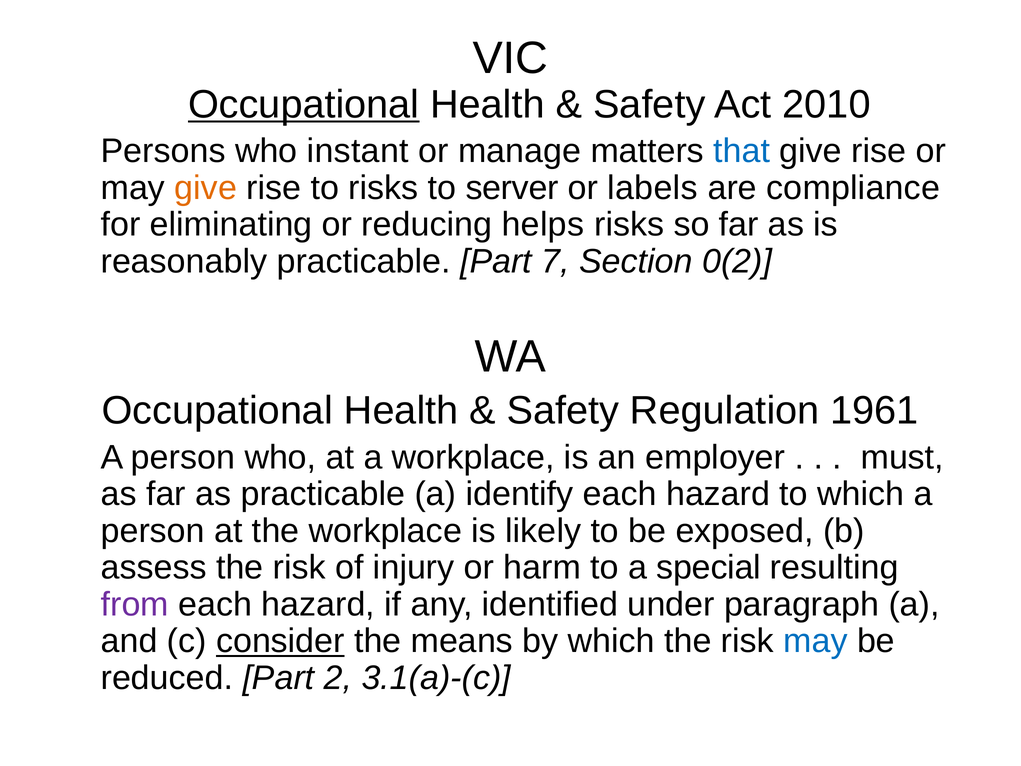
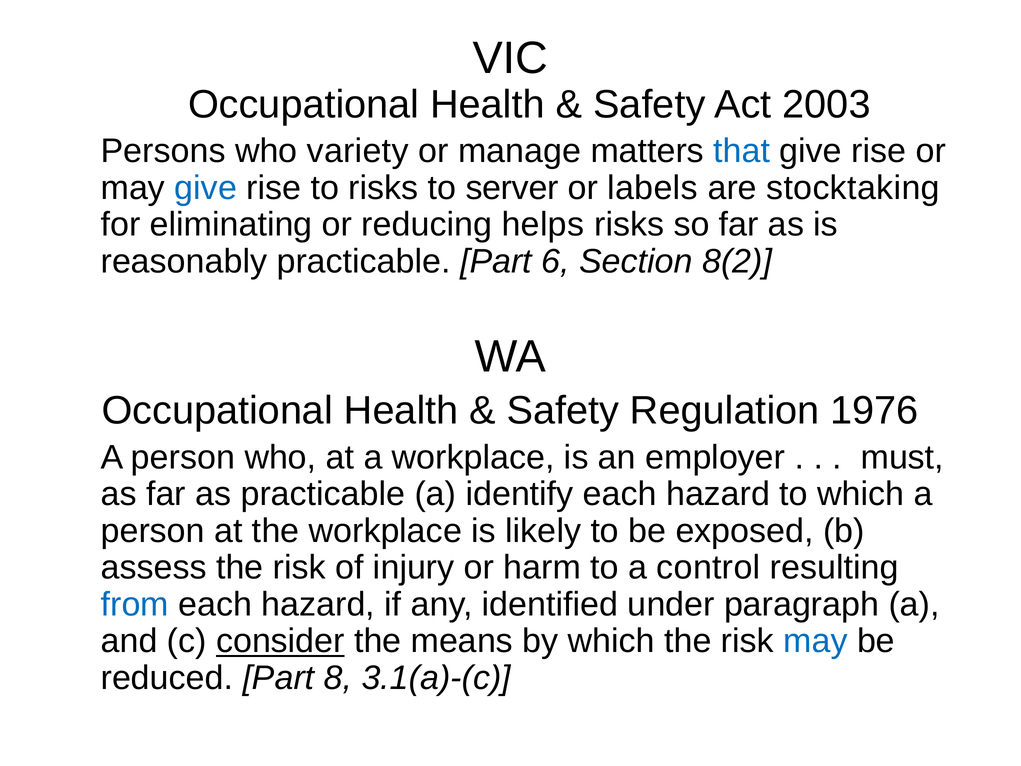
Occupational underline: present -> none (304, 104)
2010: 2010 -> 2003 (826, 104)
instant: instant -> variety (358, 151)
give colour: orange -> blue (206, 188)
compliance: compliance -> stocktaking (853, 188)
7: 7 -> 6 (556, 261)
0(2: 0(2 -> 8(2 (737, 261)
1961: 1961 -> 1976 (874, 411)
special: special -> control (708, 568)
from colour: purple -> blue (135, 604)
2: 2 -> 8 (338, 678)
